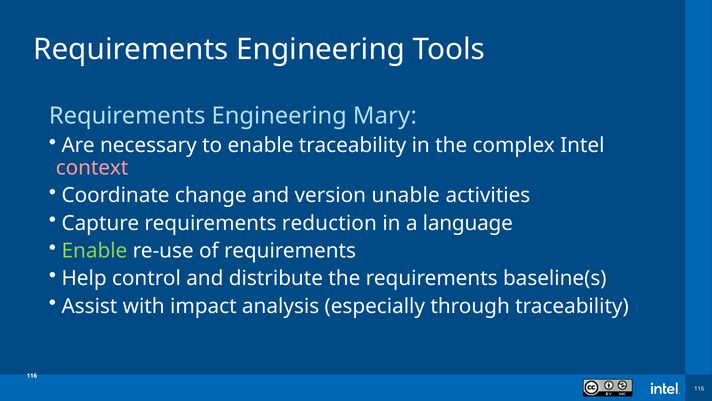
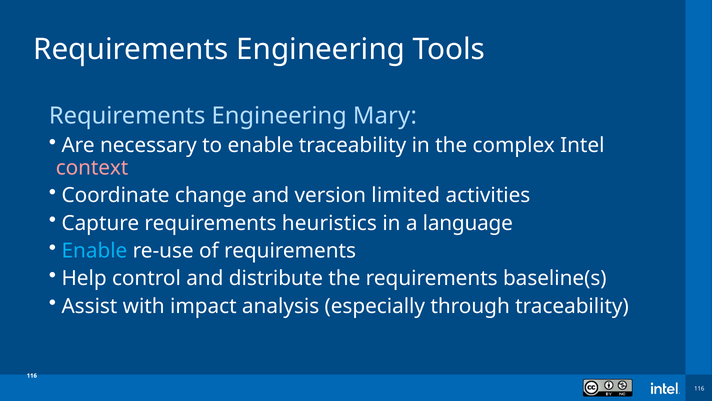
unable: unable -> limited (406, 195)
reduction: reduction -> heuristics (329, 223)
Enable colour: light green -> light blue (94, 251)
